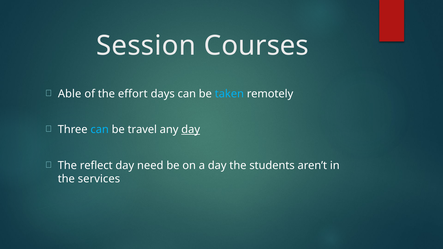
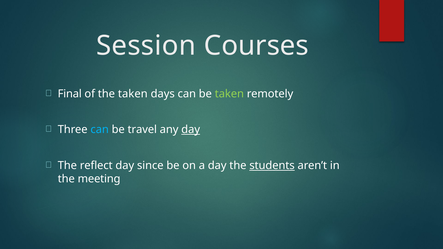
Able: Able -> Final (70, 94)
the effort: effort -> taken (133, 94)
taken colour: light blue -> light green (229, 94)
need: need -> since (150, 166)
students underline: none -> present (272, 166)
services: services -> meeting (99, 179)
